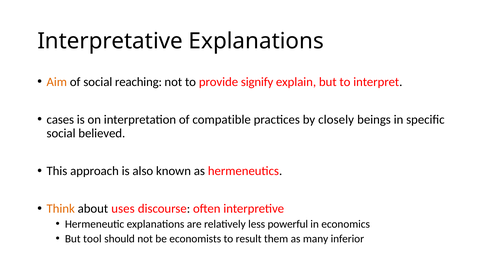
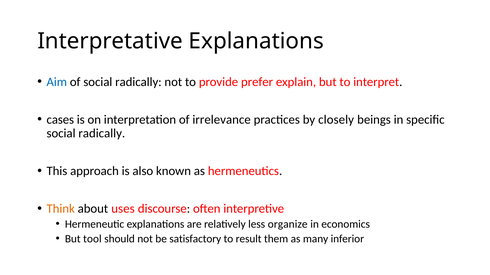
Aim colour: orange -> blue (57, 82)
of social reaching: reaching -> radically (138, 82)
signify: signify -> prefer (257, 82)
compatible: compatible -> irrelevance (222, 120)
believed: believed -> radically (102, 134)
powerful: powerful -> organize (288, 225)
economists: economists -> satisfactory (195, 239)
